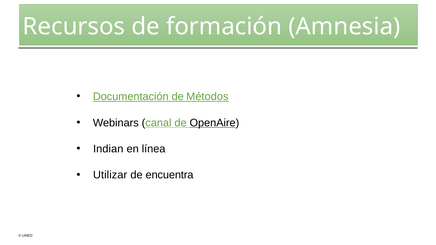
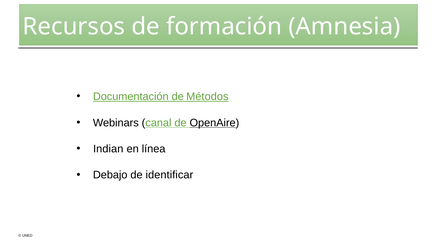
Utilizar: Utilizar -> Debajo (110, 175)
encuentra: encuentra -> identificar (169, 175)
